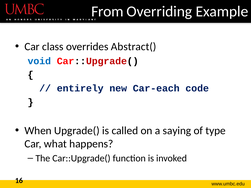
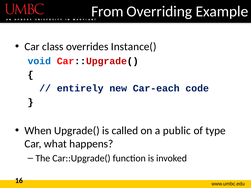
Abstract(: Abstract( -> Instance( (134, 47)
saying: saying -> public (177, 131)
